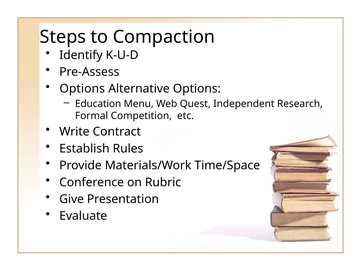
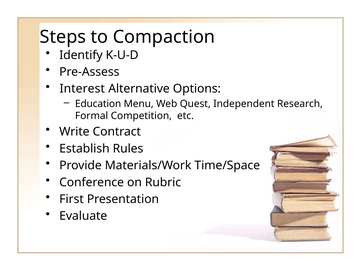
Options: Options -> Interest (82, 89)
Give: Give -> First (72, 199)
